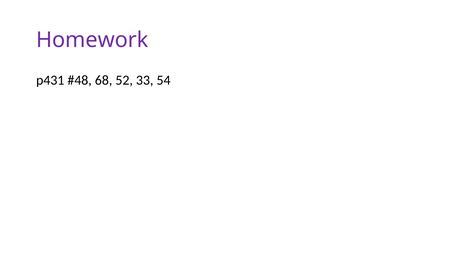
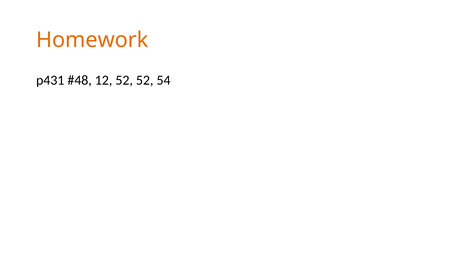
Homework colour: purple -> orange (92, 40)
68: 68 -> 12 (104, 80)
52 33: 33 -> 52 (145, 80)
